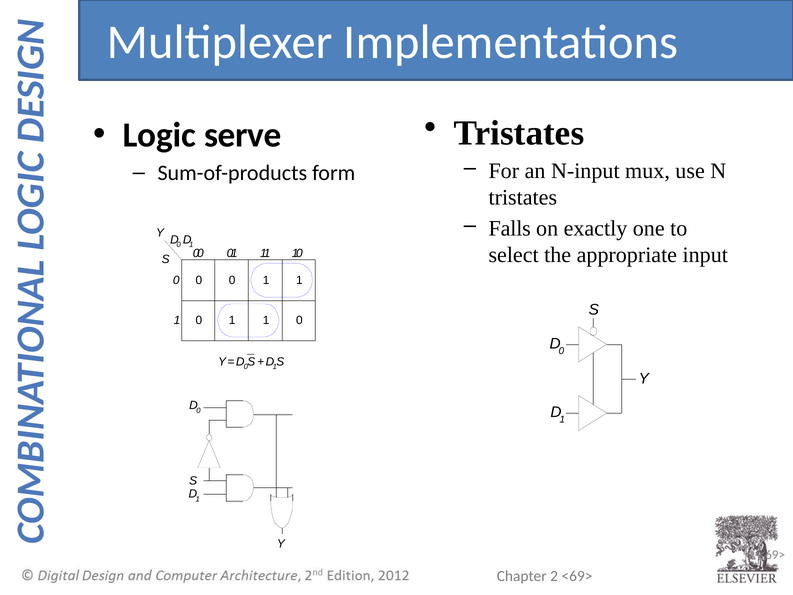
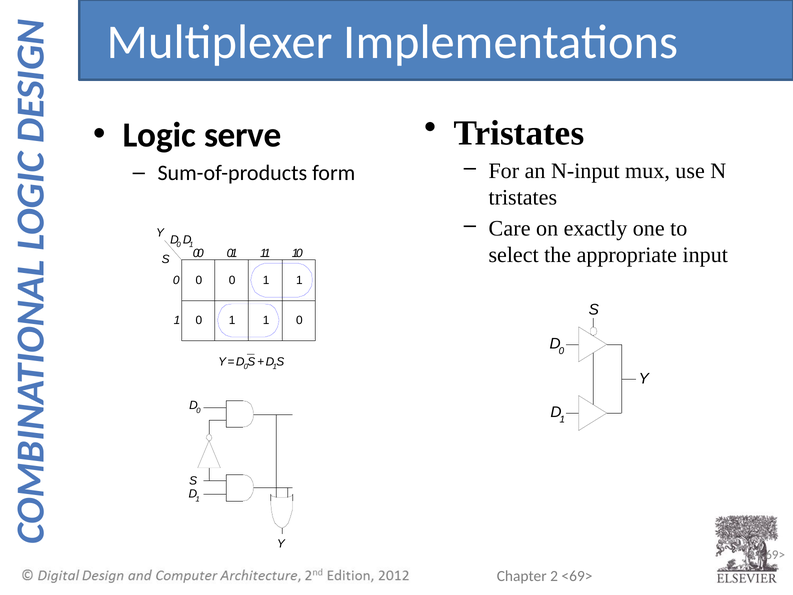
Falls: Falls -> Care (510, 228)
